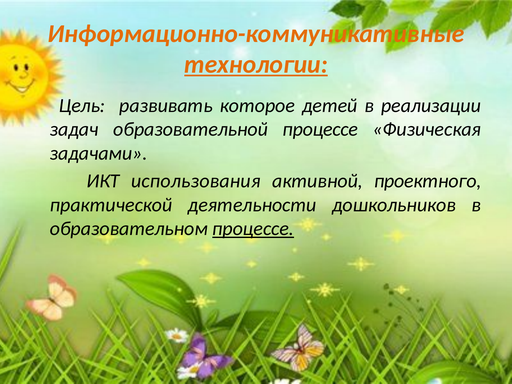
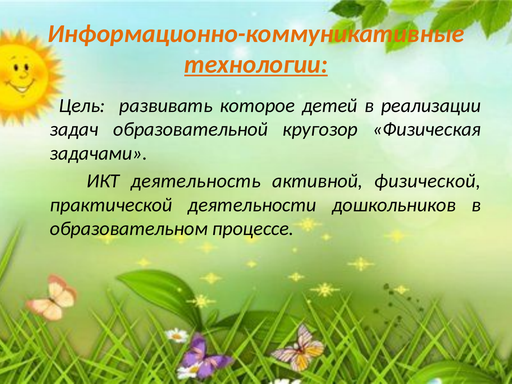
образовательной процессе: процессе -> кругозор (320, 129)
использования: использования -> деятельность (196, 181)
проектного: проектного -> физической (427, 181)
процессе underline: present -> none (253, 229)
